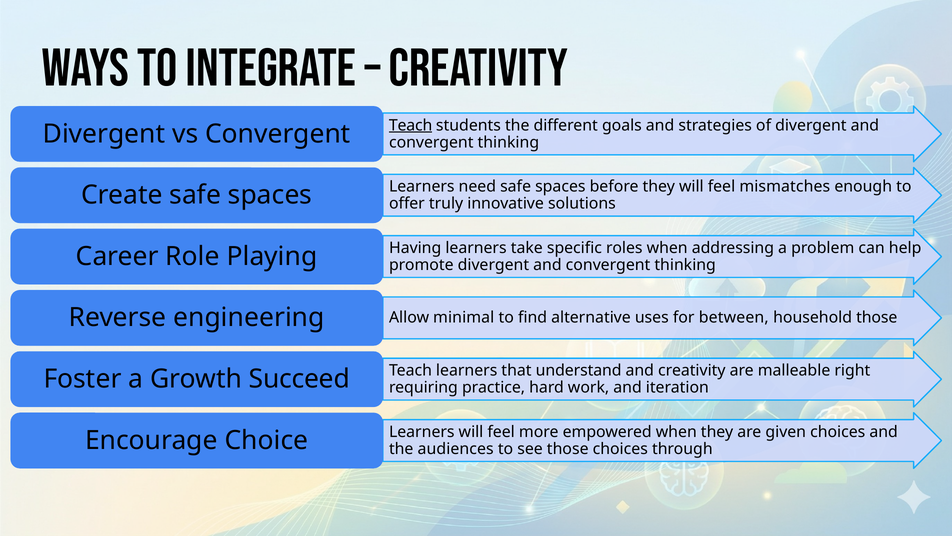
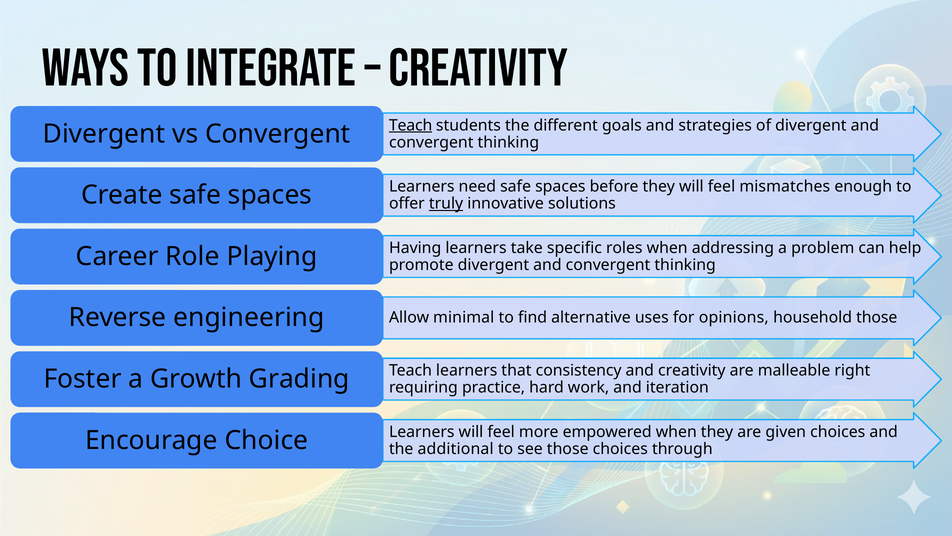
truly underline: none -> present (446, 204)
between: between -> opinions (734, 317)
understand: understand -> consistency (579, 370)
Succeed: Succeed -> Grading (299, 379)
audiences: audiences -> additional (456, 449)
